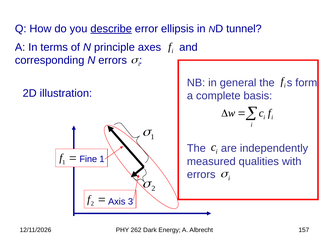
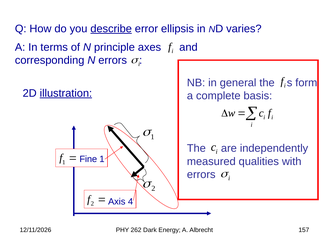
tunnel: tunnel -> varies (244, 29)
illustration underline: none -> present (66, 93)
3: 3 -> 4 (130, 202)
